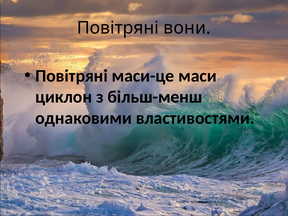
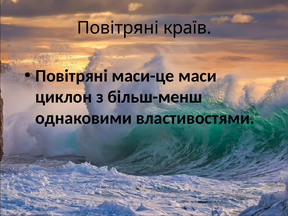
вони: вони -> країв (187, 28)
